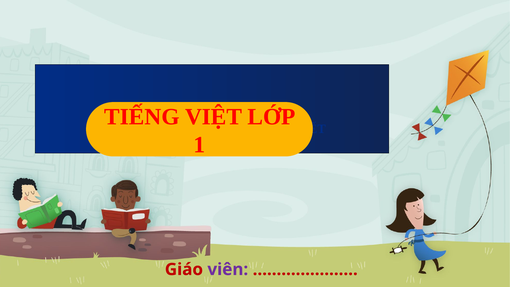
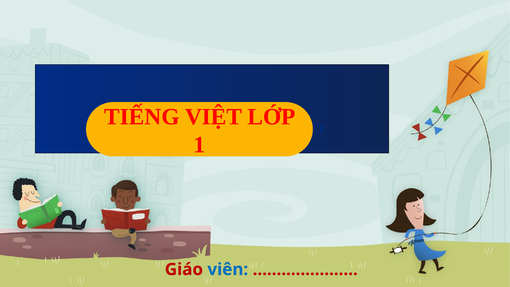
viên colour: purple -> blue (228, 269)
